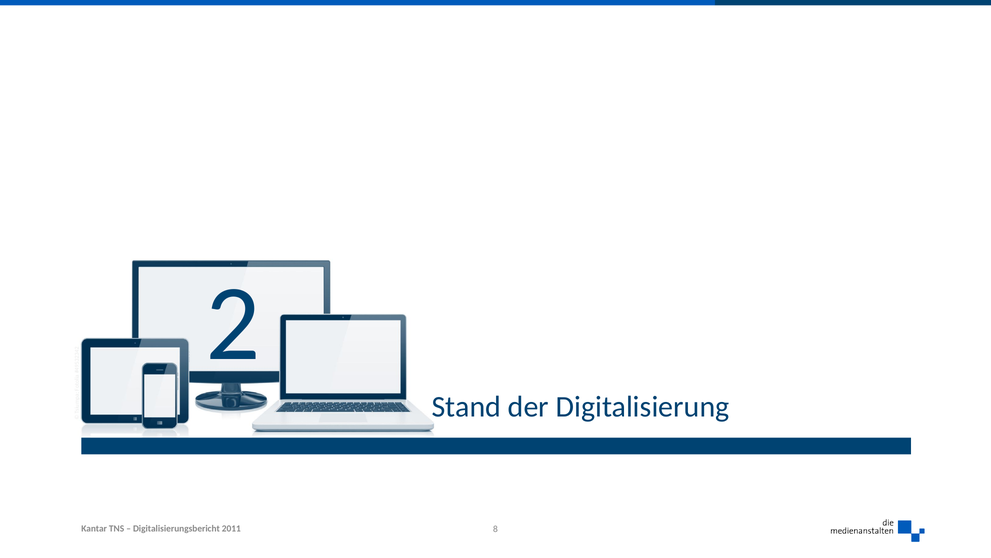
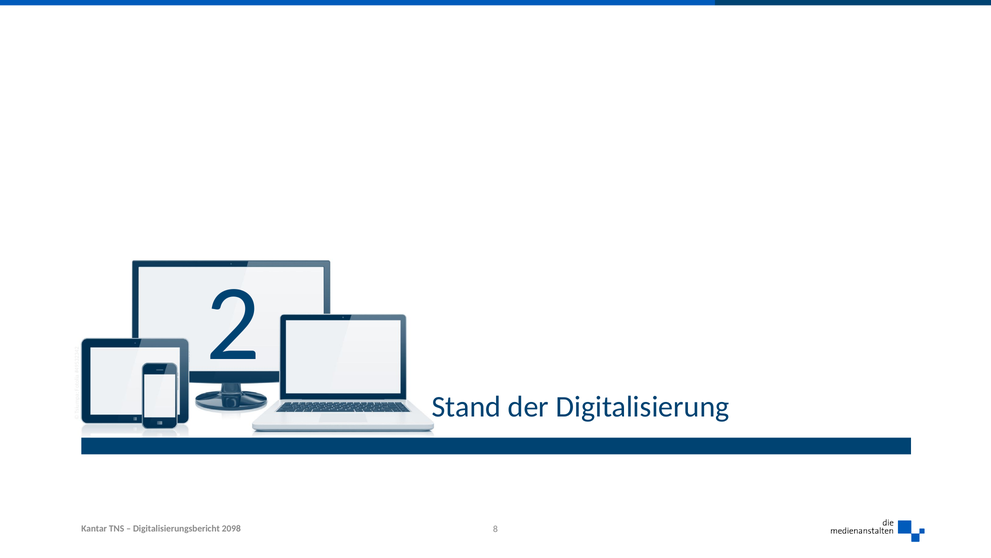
2011: 2011 -> 2098 (231, 528)
